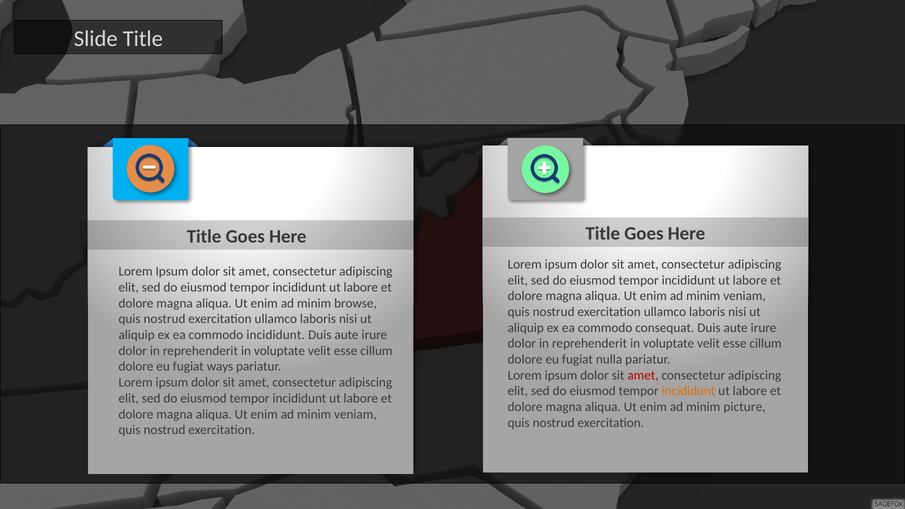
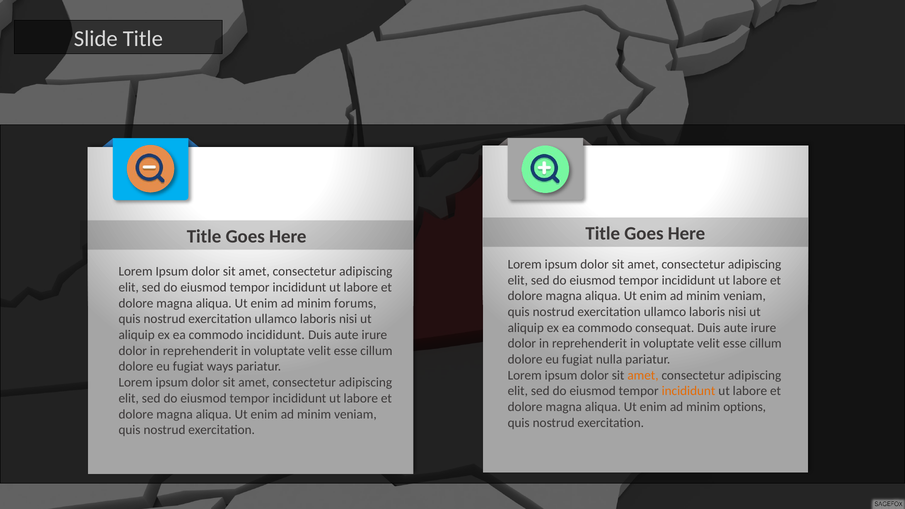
browse: browse -> forums (355, 303)
amet colour: red -> orange (643, 375)
picture: picture -> options (745, 407)
